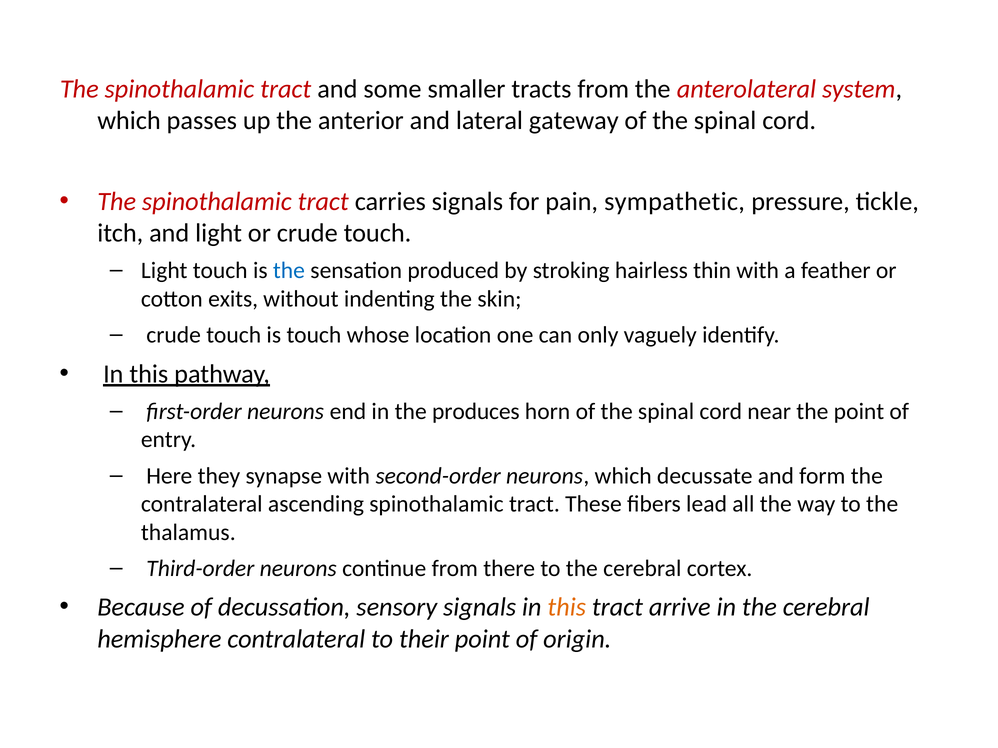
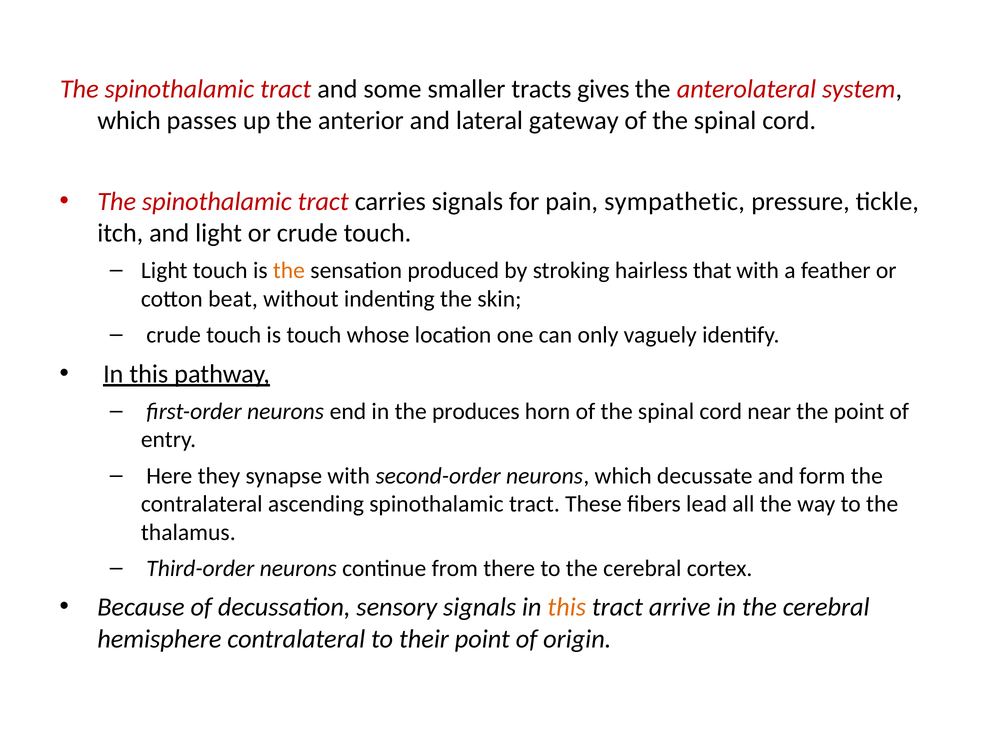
tracts from: from -> gives (603, 89)
the colour: blue -> orange (289, 271)
thin: thin -> that (712, 271)
exits: exits -> beat (233, 299)
